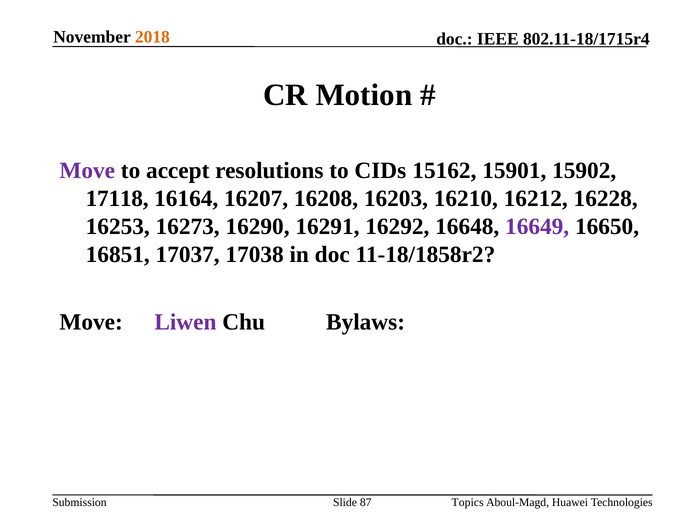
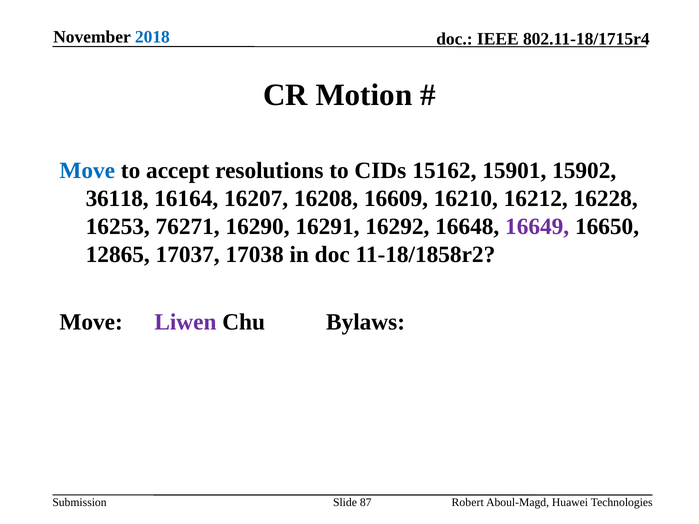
2018 colour: orange -> blue (152, 37)
Move colour: purple -> blue (87, 171)
17118: 17118 -> 36118 (117, 199)
16203: 16203 -> 16609 (396, 199)
16273: 16273 -> 76271 (188, 227)
16851: 16851 -> 12865 (118, 254)
Topics: Topics -> Robert (468, 503)
